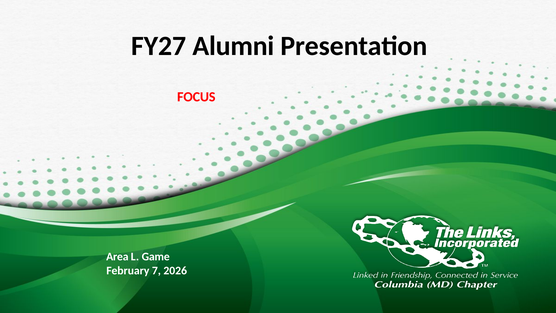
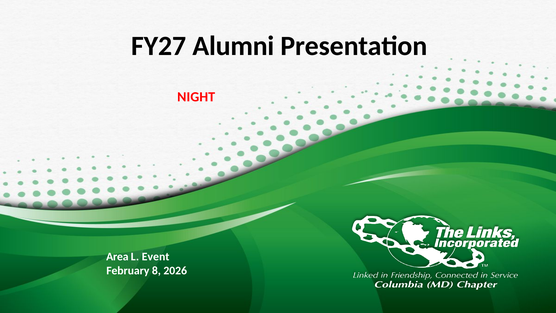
FOCUS: FOCUS -> NIGHT (196, 97)
Game: Game -> Event (156, 256)
7: 7 -> 8 (156, 270)
